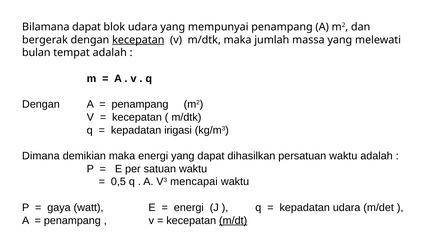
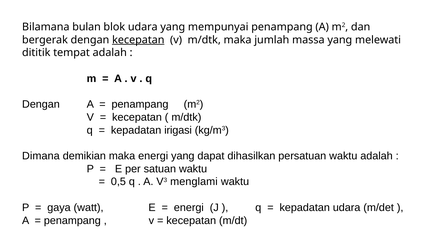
Bilamana dapat: dapat -> bulan (87, 27)
bulan: bulan -> dititik (36, 53)
mencapai: mencapai -> menglami (194, 182)
m/dt underline: present -> none (233, 221)
